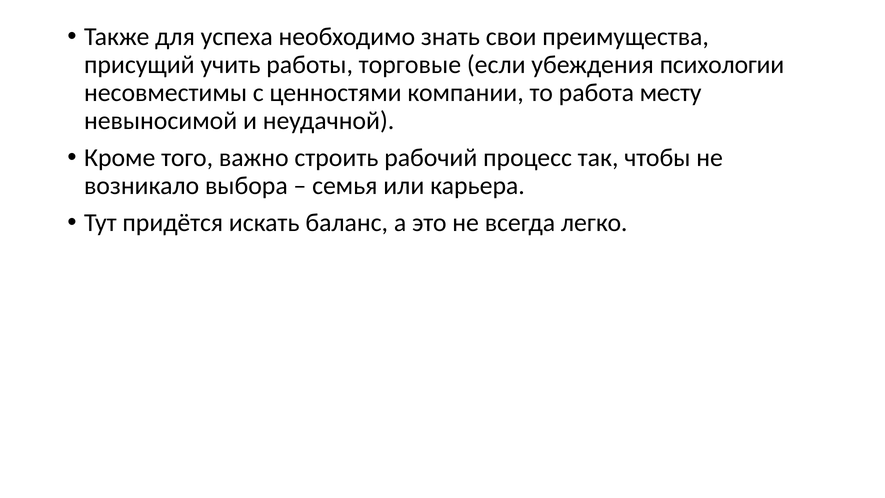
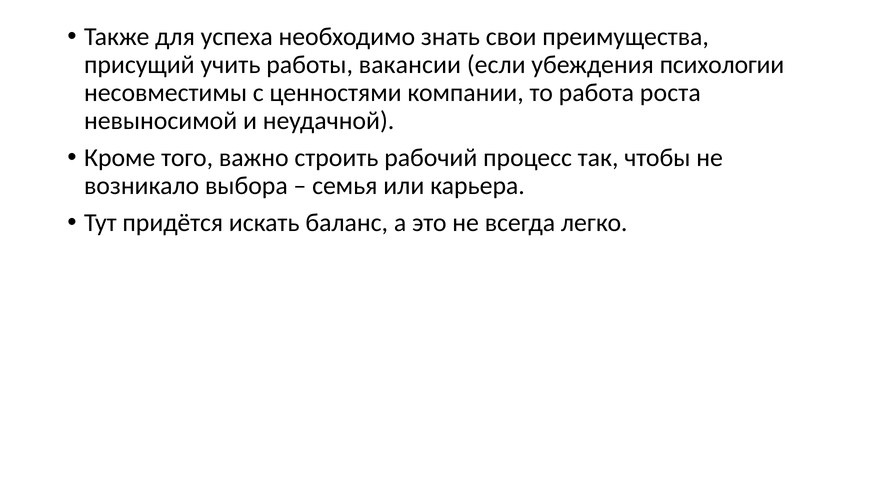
торговые: торговые -> вакансии (410, 65)
месту: месту -> роста (670, 93)
